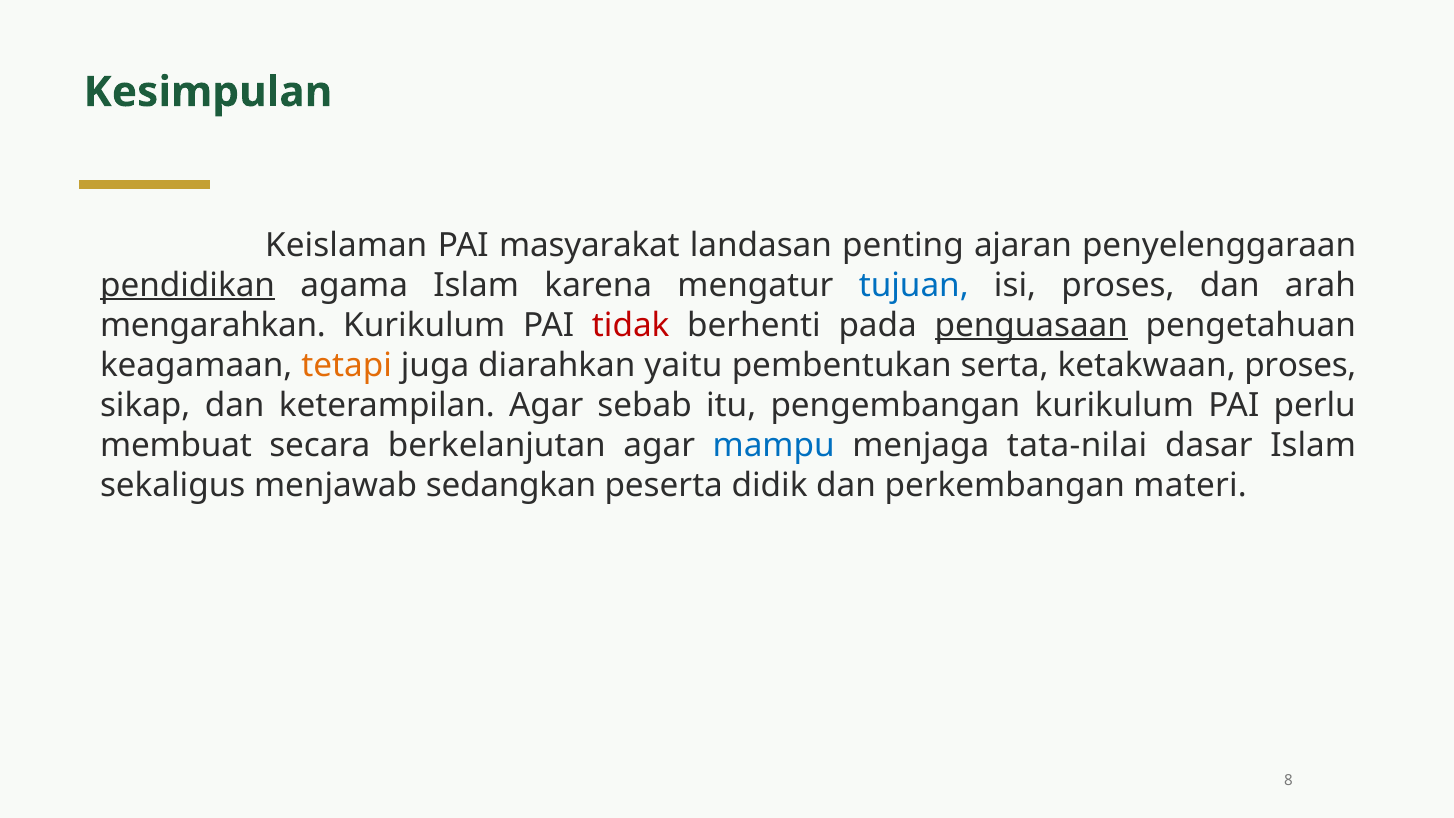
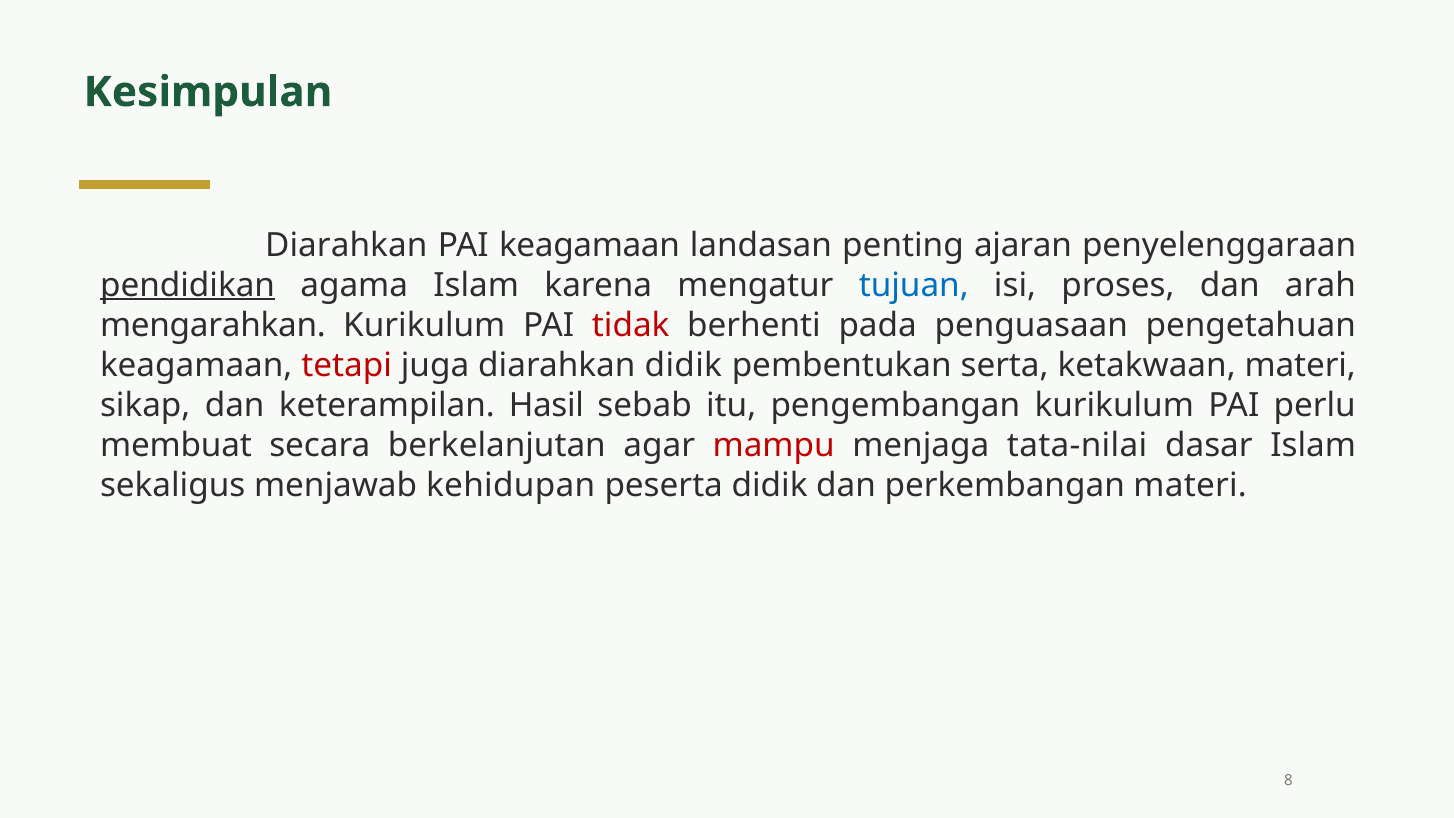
Keislaman: Keislaman -> Diarahkan (346, 245)
PAI masyarakat: masyarakat -> keagamaan (589, 245)
penguasaan underline: present -> none (1031, 325)
tetapi colour: orange -> red (347, 365)
diarahkan yaitu: yaitu -> didik (683, 365)
ketakwaan proses: proses -> materi (1300, 365)
keterampilan Agar: Agar -> Hasil (546, 405)
mampu colour: blue -> red (774, 445)
sedangkan: sedangkan -> kehidupan (511, 485)
